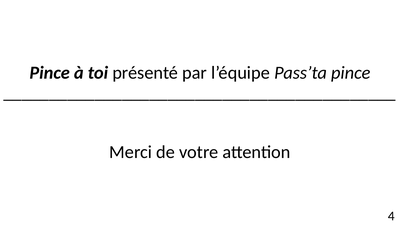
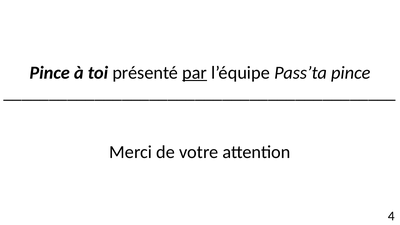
par underline: none -> present (195, 73)
